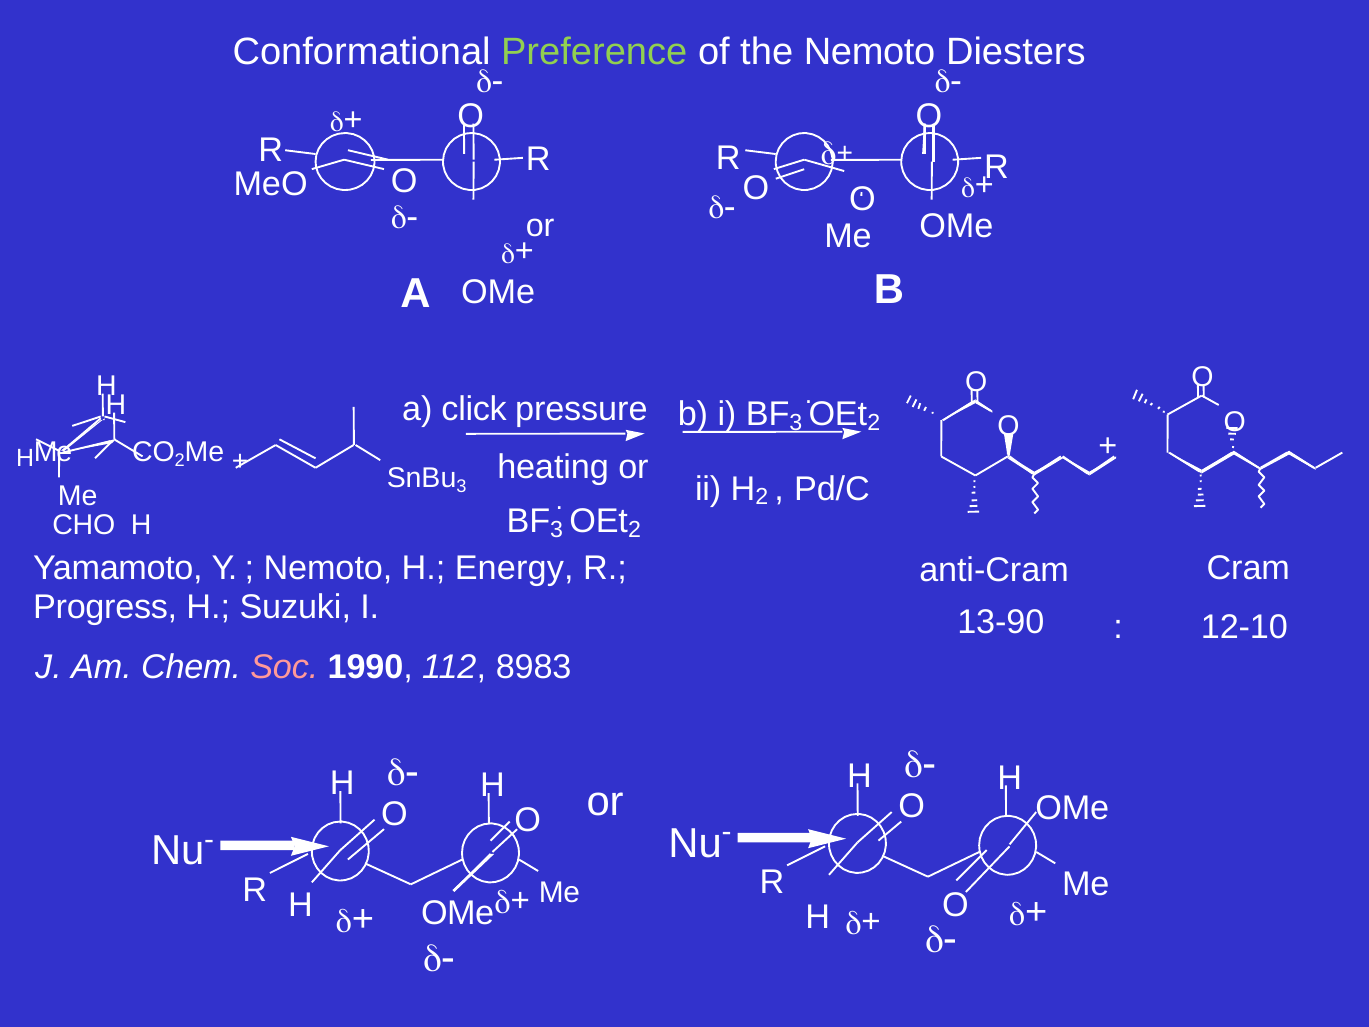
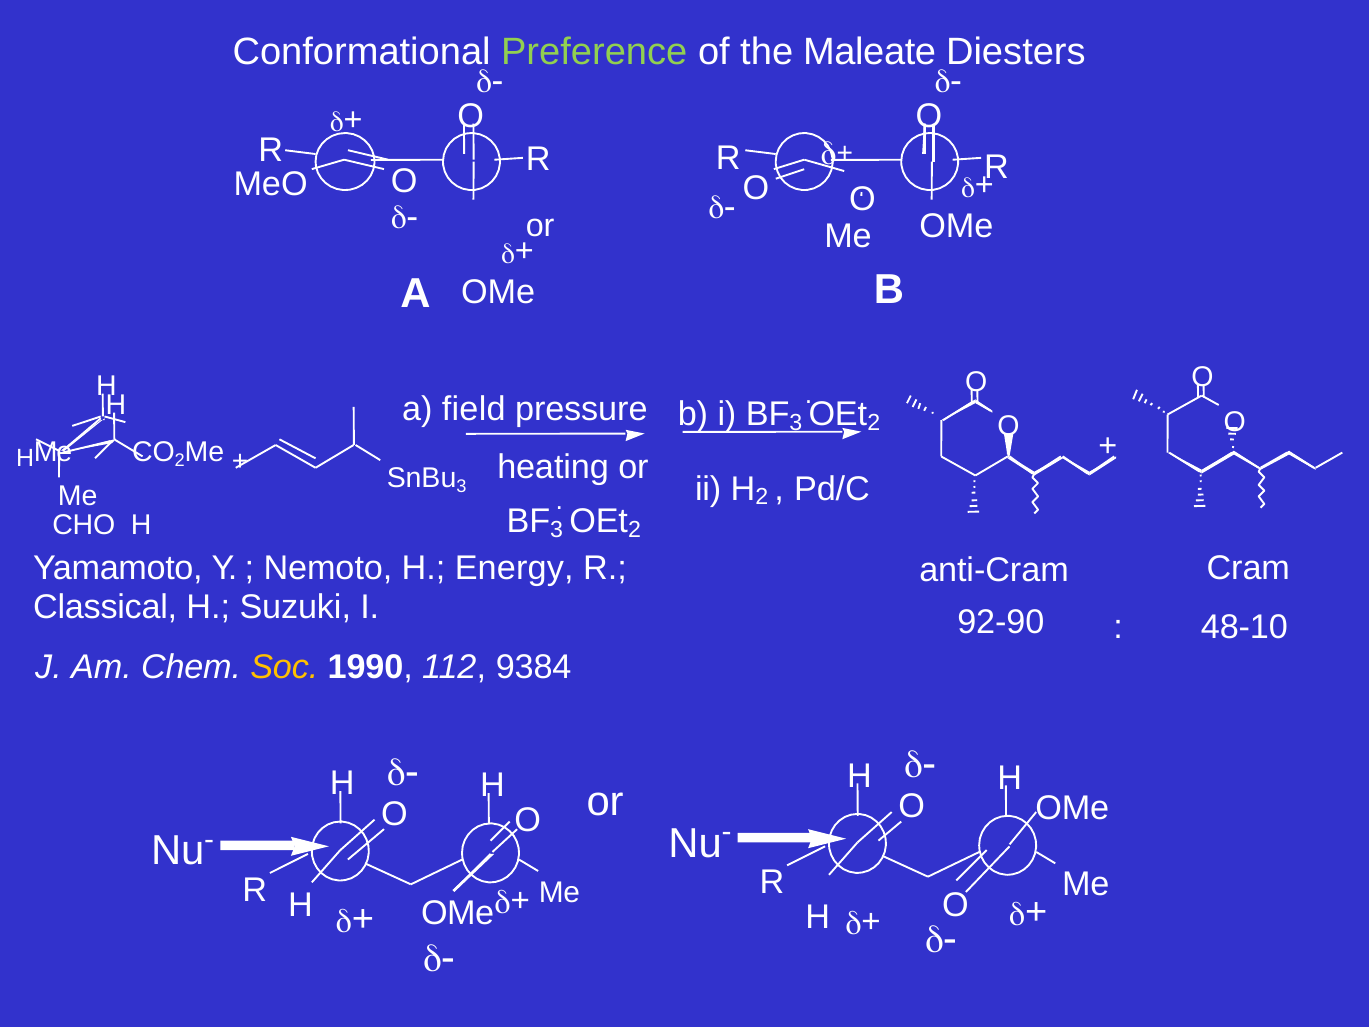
the Nemoto: Nemoto -> Maleate (870, 52)
click: click -> field (474, 409)
Progress: Progress -> Classical (105, 607)
13-90: 13-90 -> 92-90 (1001, 622)
12-10: 12-10 -> 48-10 (1244, 627)
Soc colour: pink -> yellow (284, 667)
8983: 8983 -> 9384 (534, 667)
